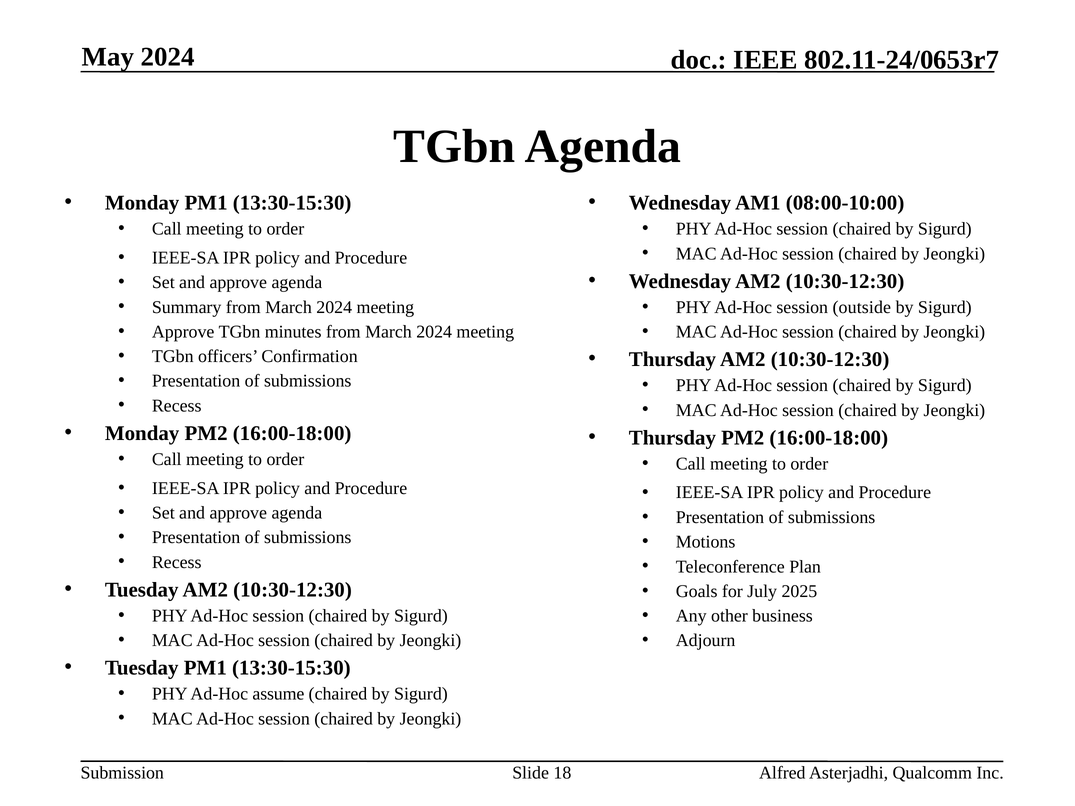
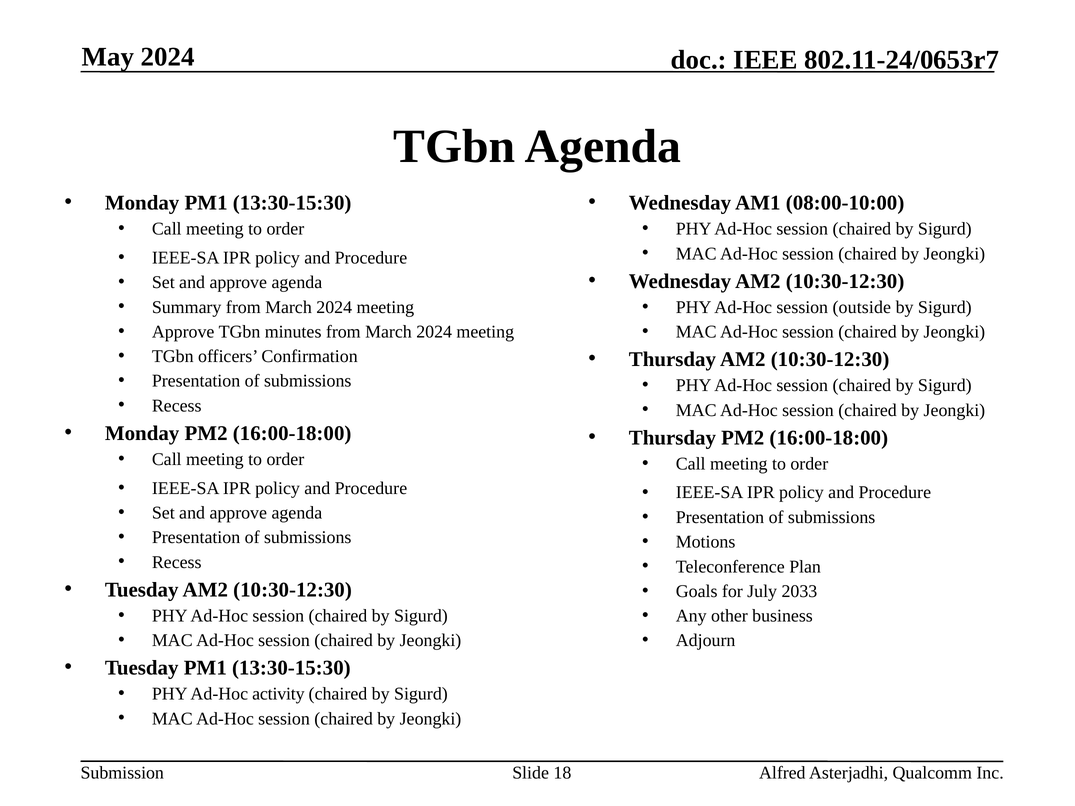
2025: 2025 -> 2033 (799, 591)
assume: assume -> activity (278, 694)
